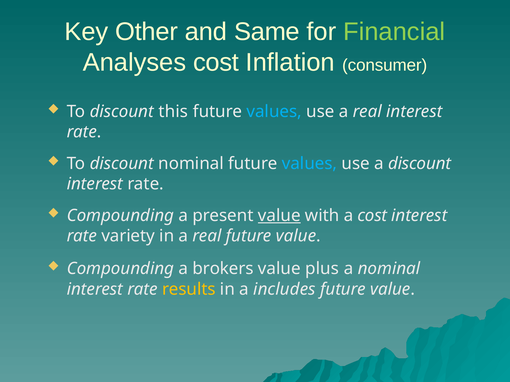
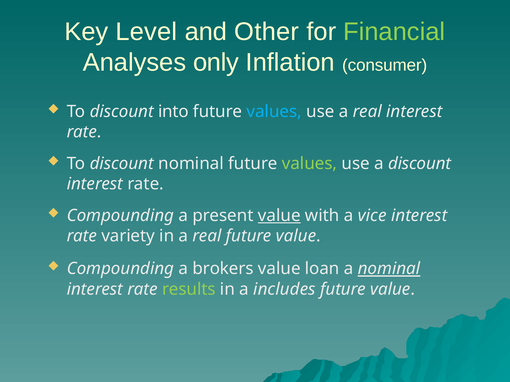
Other: Other -> Level (146, 32)
Same: Same -> Other (267, 32)
Analyses cost: cost -> only (216, 62)
this: this -> into (173, 112)
values colour: light blue -> light green (309, 164)
a cost: cost -> vice (372, 216)
plus: plus -> loan (322, 269)
nominal underline: none -> present (389, 269)
results colour: yellow -> light green (189, 289)
